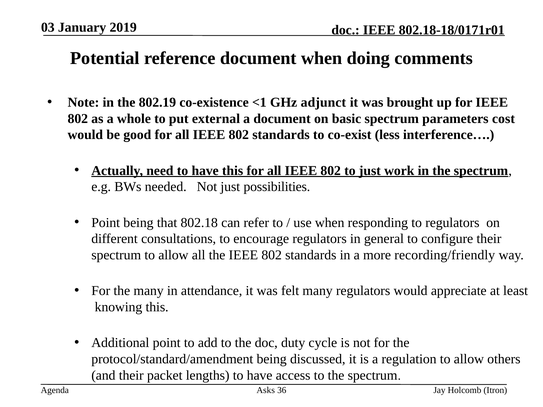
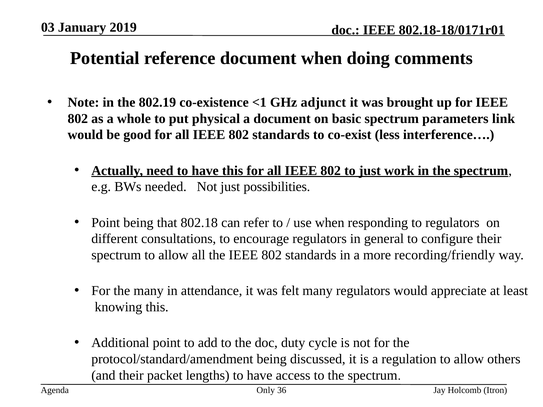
external: external -> physical (216, 119)
cost: cost -> link (504, 119)
Asks: Asks -> Only (266, 391)
